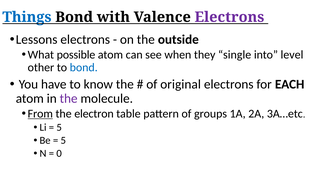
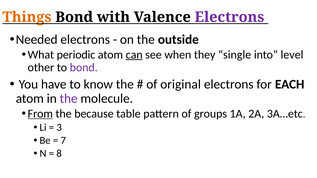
Things colour: blue -> orange (27, 17)
Lessons: Lessons -> Needed (37, 39)
possible: possible -> periodic (76, 55)
can underline: none -> present (134, 55)
bond colour: blue -> purple (84, 68)
electron: electron -> because (94, 114)
5: 5 -> 3 (59, 128)
5: 5 -> 7 (63, 141)
0: 0 -> 8 (59, 154)
